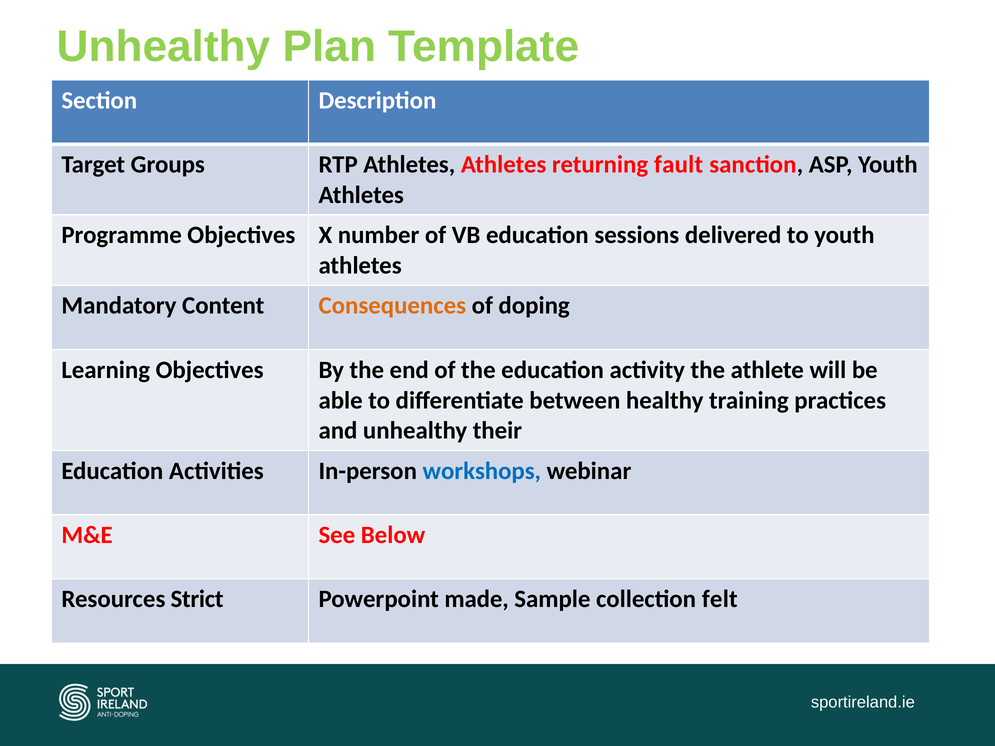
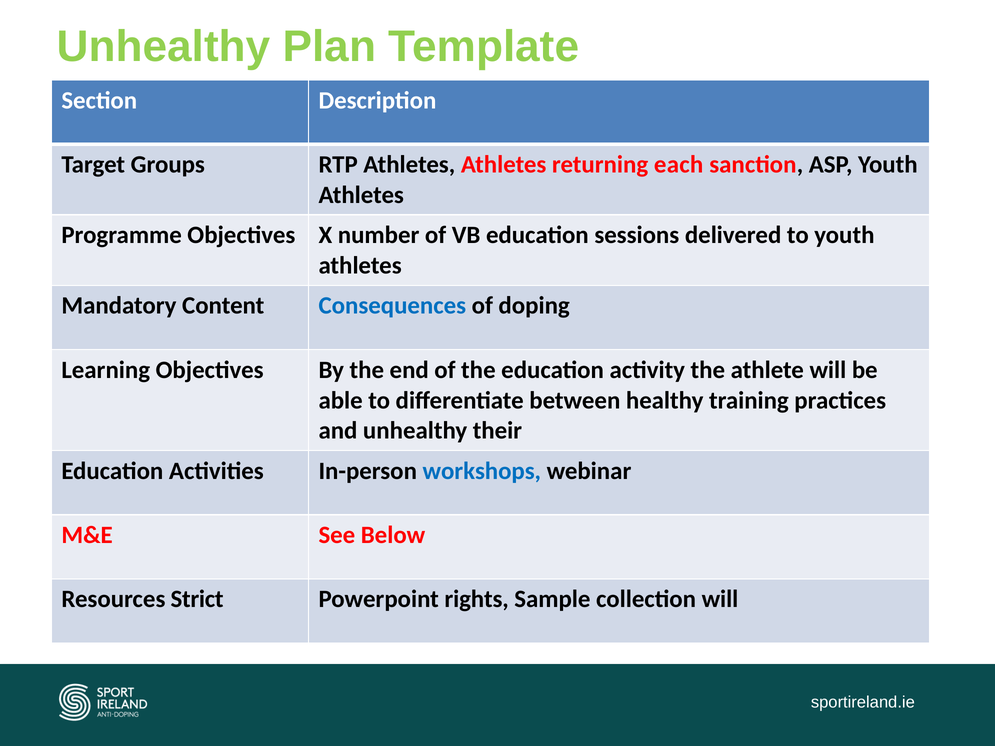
fault: fault -> each (679, 165)
Consequences colour: orange -> blue (392, 306)
made: made -> rights (477, 599)
collection felt: felt -> will (720, 599)
